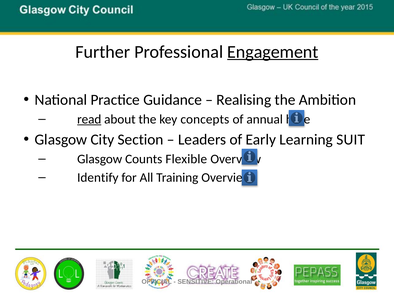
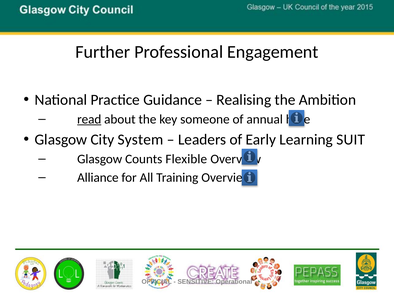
Engagement underline: present -> none (273, 52)
concepts: concepts -> someone (205, 120)
Section: Section -> System (141, 140)
Identify: Identify -> Alliance (98, 178)
